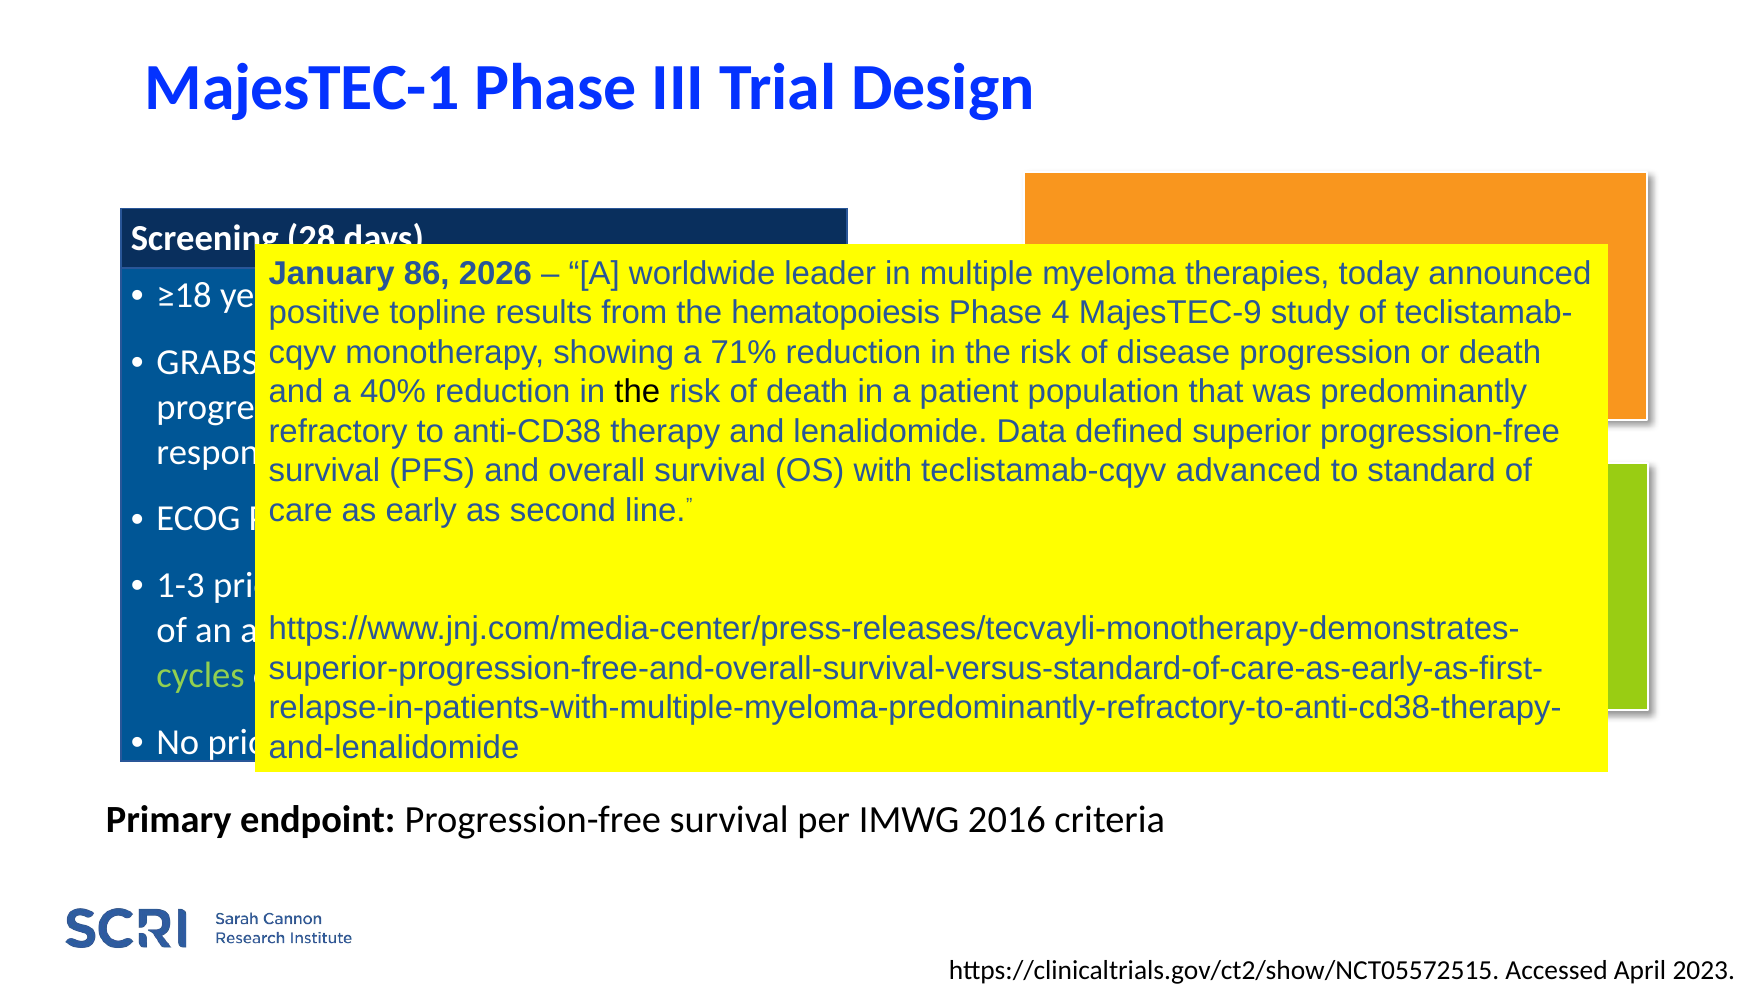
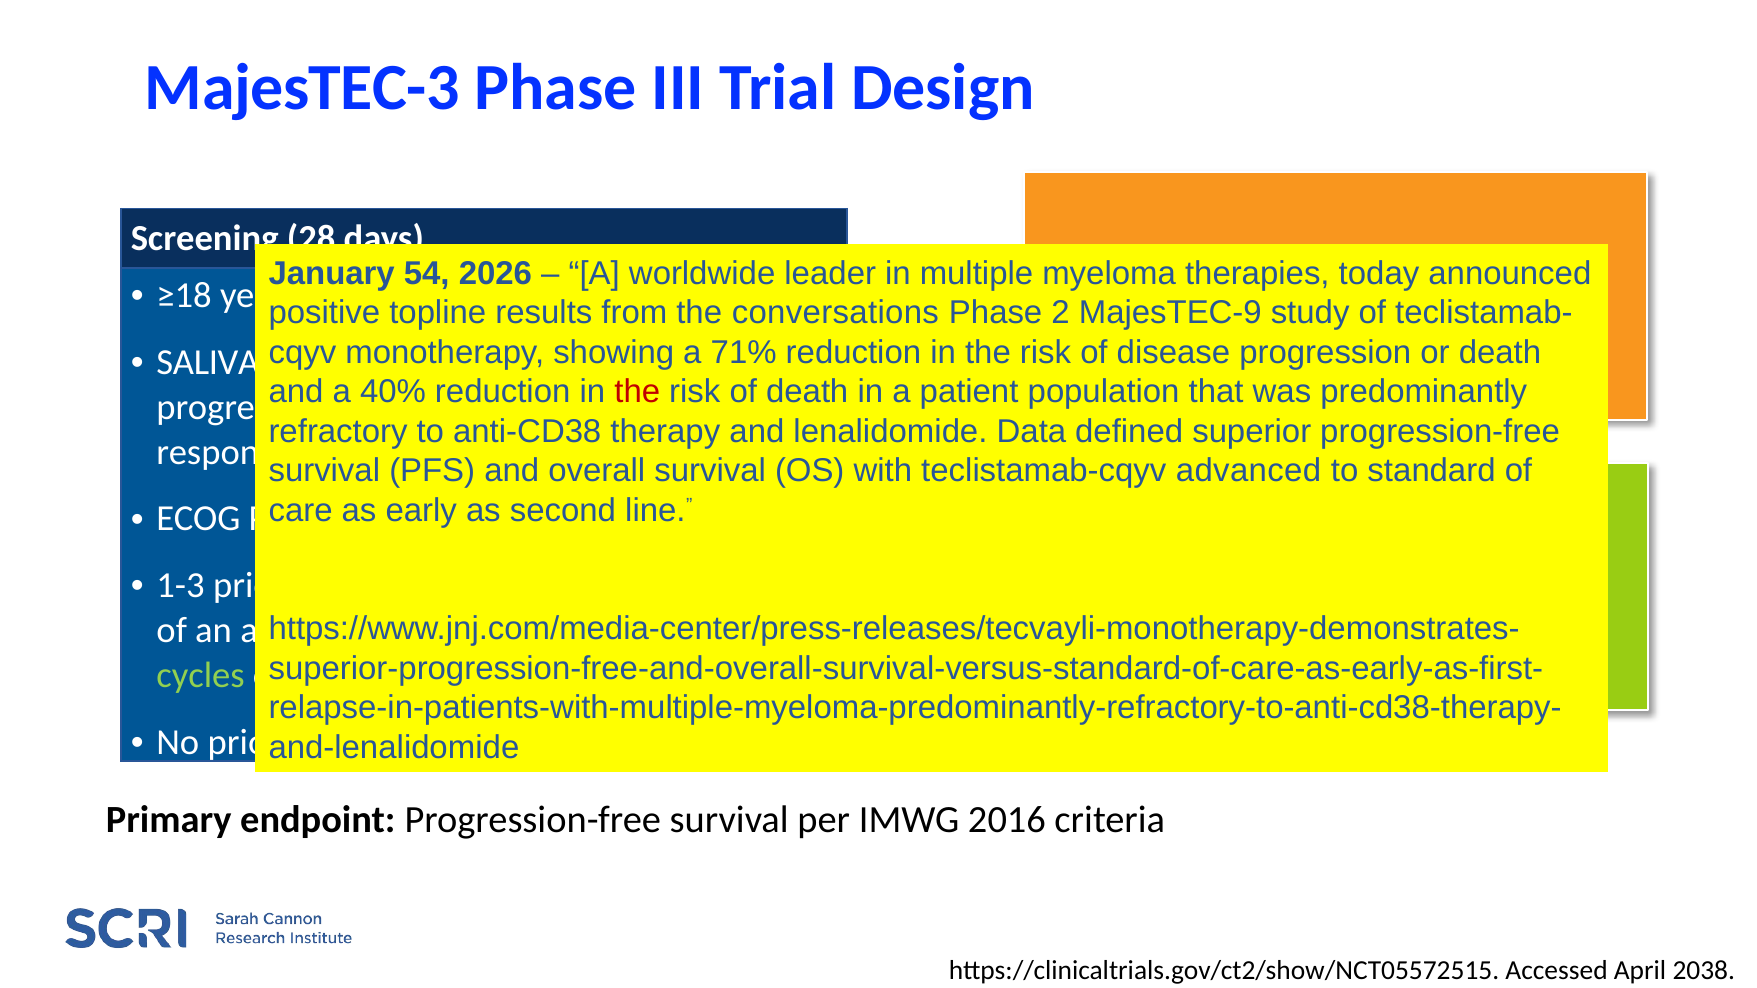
MajesTEC-1: MajesTEC-1 -> MajesTEC-3 (302, 87)
86: 86 -> 54 (427, 273)
hematopoiesis: hematopoiesis -> conversations (835, 313)
4: 4 -> 2 (1061, 313)
GRABS: GRABS -> SALIVA (208, 363)
the colour: black -> red (637, 392)
2023: 2023 -> 2038 (1704, 971)
